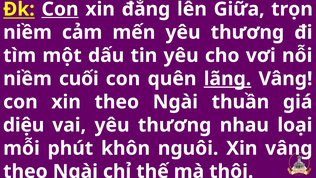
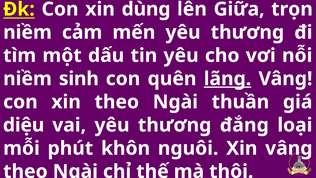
Con underline: present -> none (60, 9)
đắng: đắng -> dùng (146, 9)
cuối: cuối -> sinh (79, 79)
nhau: nhau -> đắng (244, 125)
